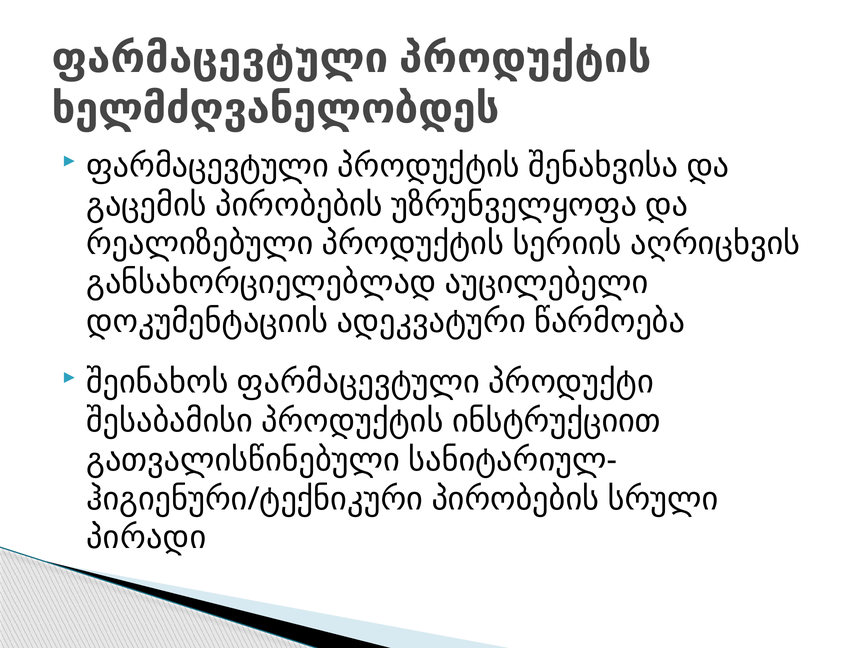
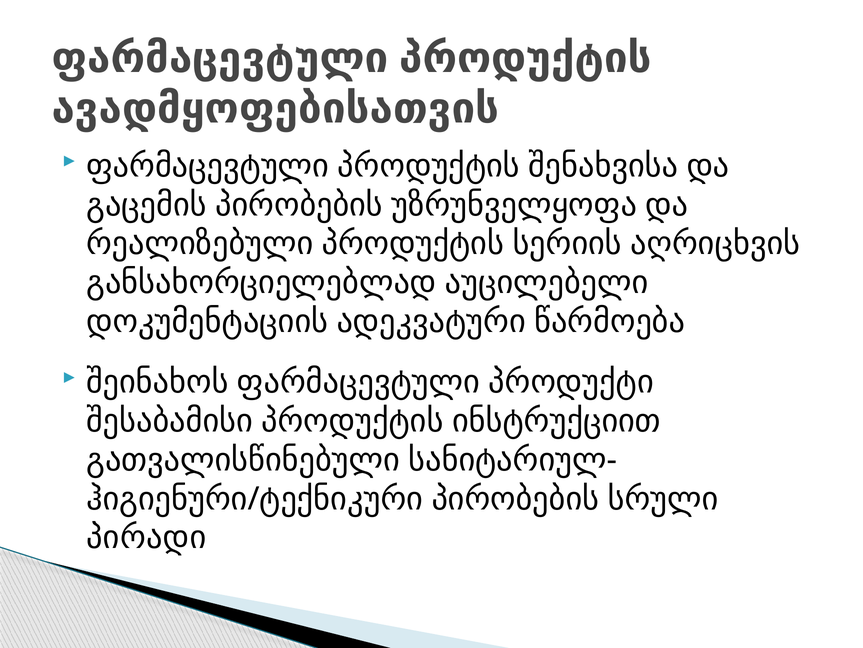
ხელმძღვანელობდეს: ხელმძღვანელობდეს -> ავადმყოფებისათვის (275, 109)
